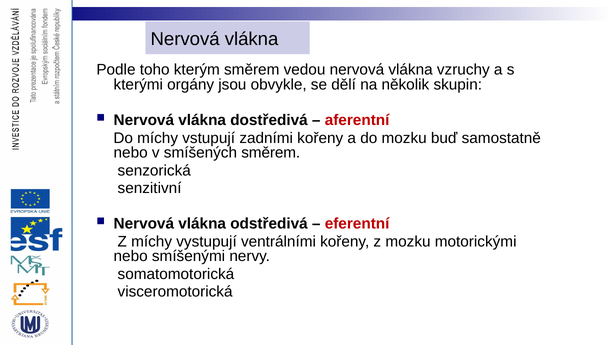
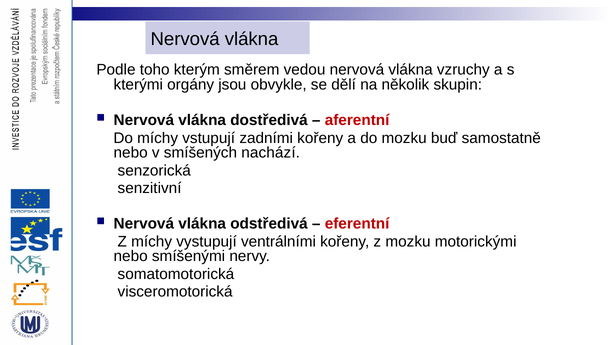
smíšených směrem: směrem -> nachází (271, 153)
